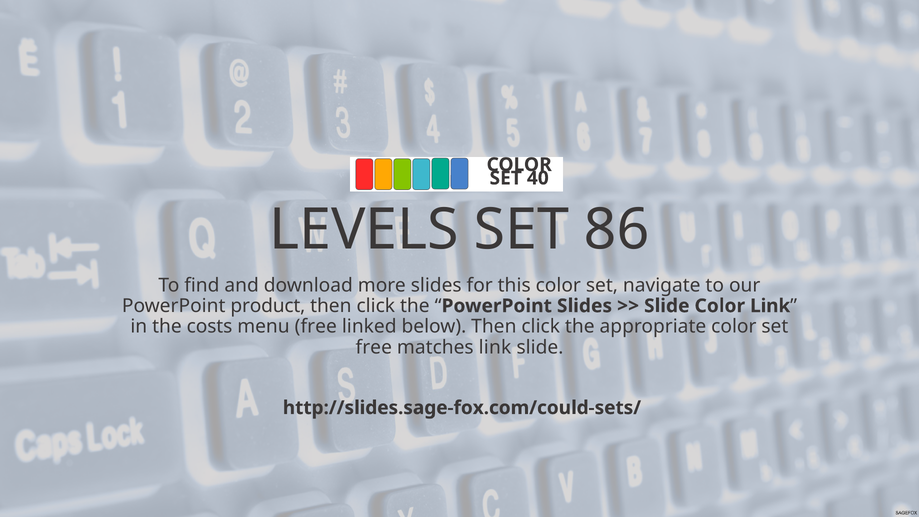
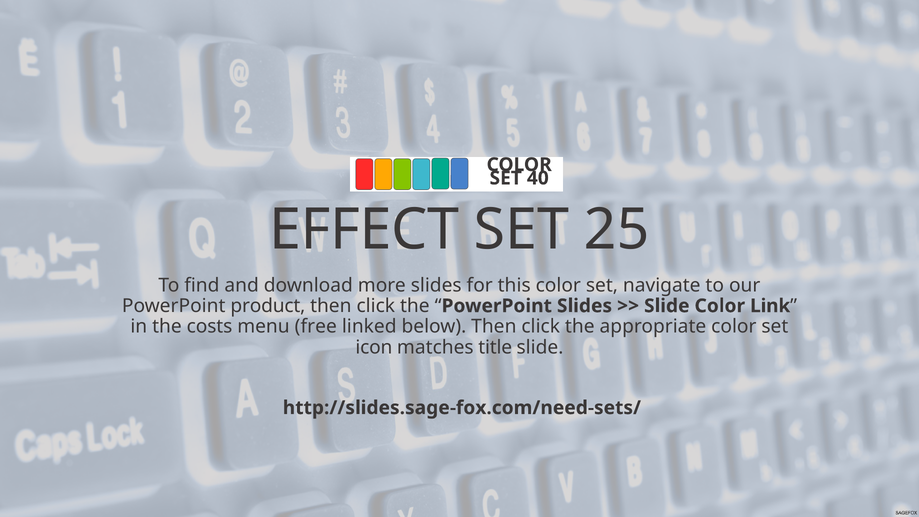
LEVELS: LEVELS -> EFFECT (364, 230)
86: 86 -> 25 (617, 230)
free: free -> icon (374, 347)
matches link: link -> title (495, 347)
http://slides.sage-fox.com/could-sets/: http://slides.sage-fox.com/could-sets/ -> http://slides.sage-fox.com/need-sets/ (462, 408)
